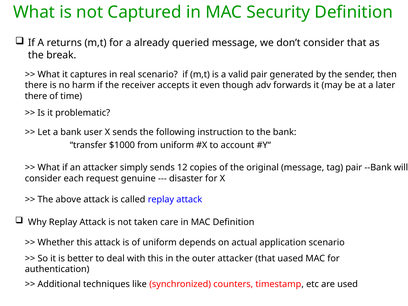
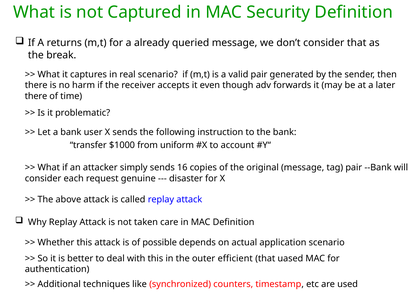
12: 12 -> 16 (182, 167)
of uniform: uniform -> possible (160, 242)
outer attacker: attacker -> efficient (235, 258)
